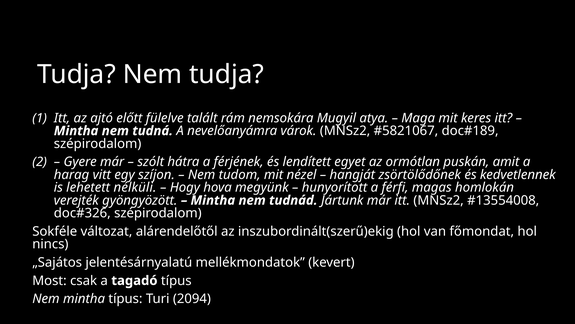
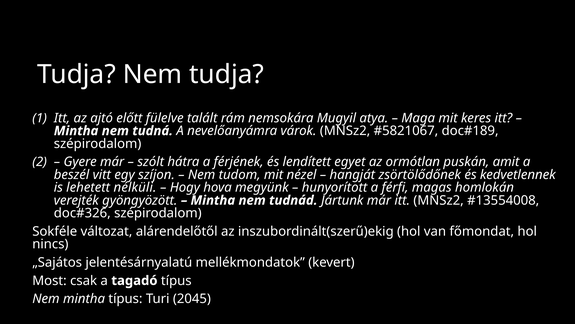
harag: harag -> beszél (72, 174)
2094: 2094 -> 2045 (192, 298)
